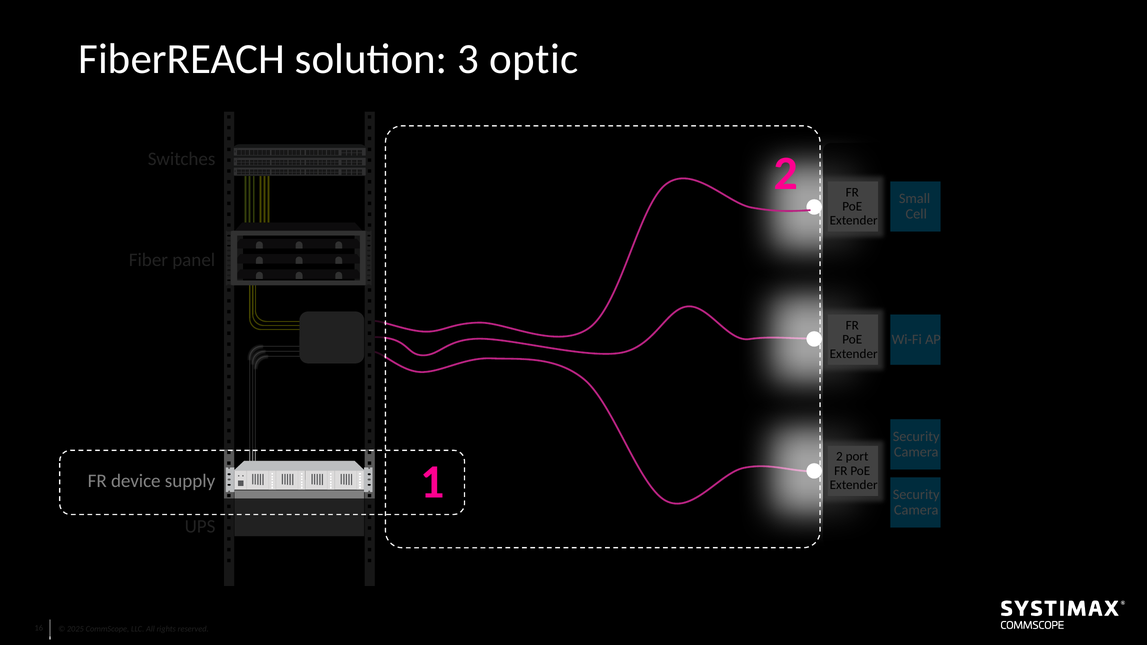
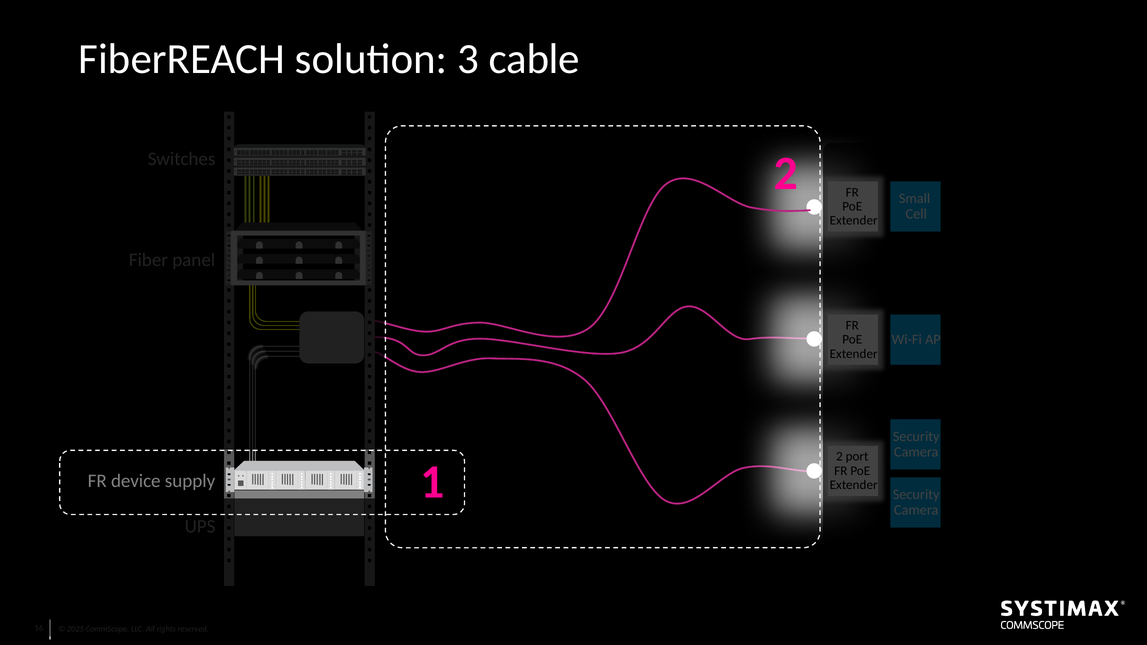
optic: optic -> cable (534, 59)
